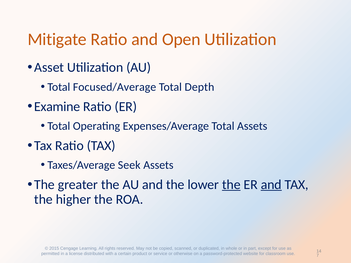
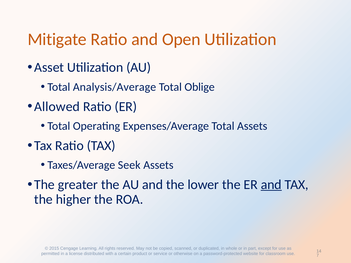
Focused/Average: Focused/Average -> Analysis/Average (114, 87)
Depth: Depth -> Oblige (200, 87)
Examine: Examine -> Allowed (57, 107)
the underline: present -> none (231, 185)
